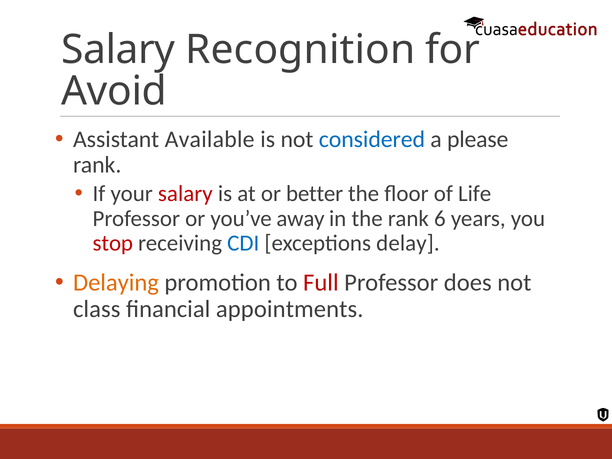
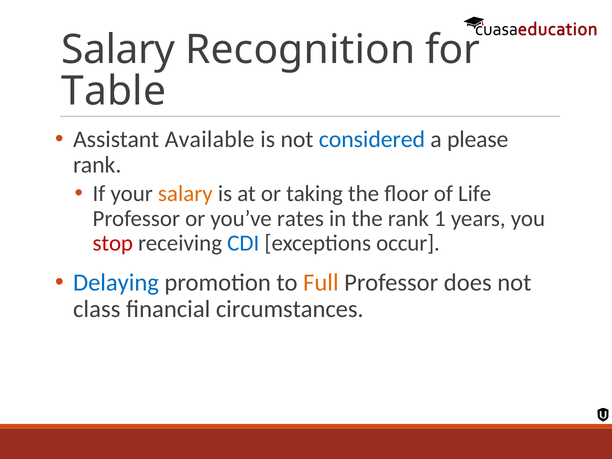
Avoid: Avoid -> Table (114, 91)
salary colour: red -> orange (185, 194)
better: better -> taking (315, 194)
away: away -> rates (300, 218)
6: 6 -> 1 (440, 218)
delay: delay -> occur (408, 243)
Delaying colour: orange -> blue (116, 283)
Full colour: red -> orange (321, 283)
appointments: appointments -> circumstances (290, 309)
